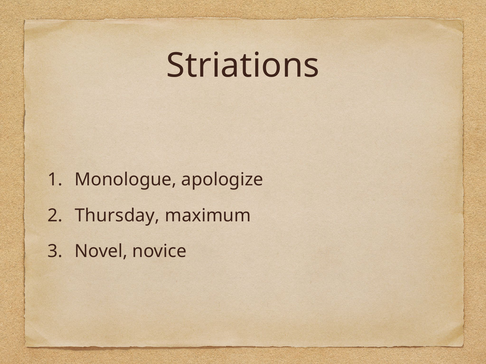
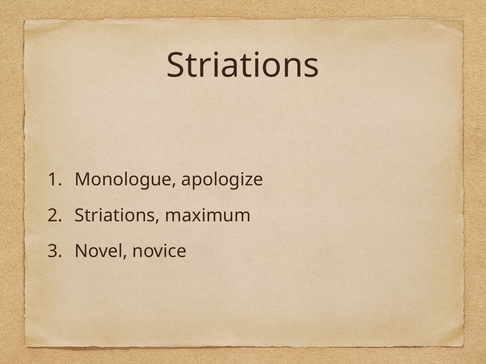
Thursday: Thursday -> Striations (117, 216)
